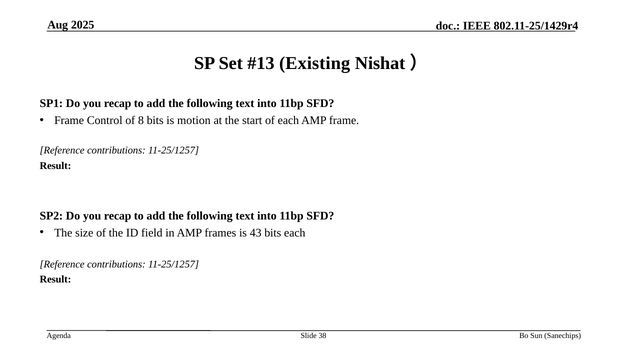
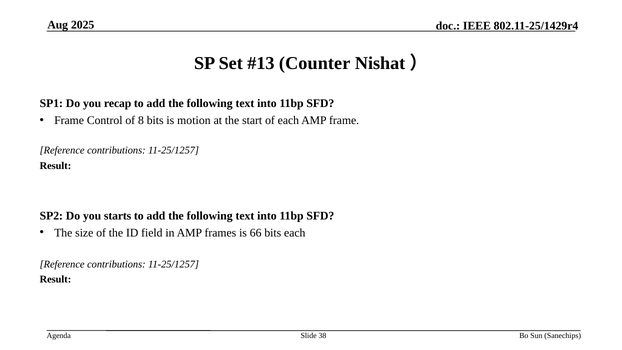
Existing: Existing -> Counter (315, 63)
SP2 Do you recap: recap -> starts (118, 216)
43: 43 -> 66 (256, 233)
